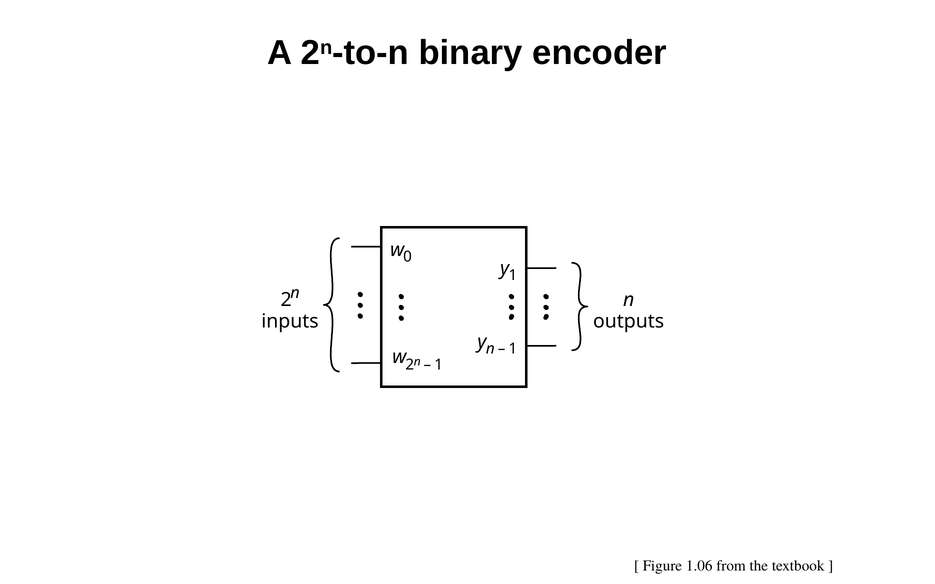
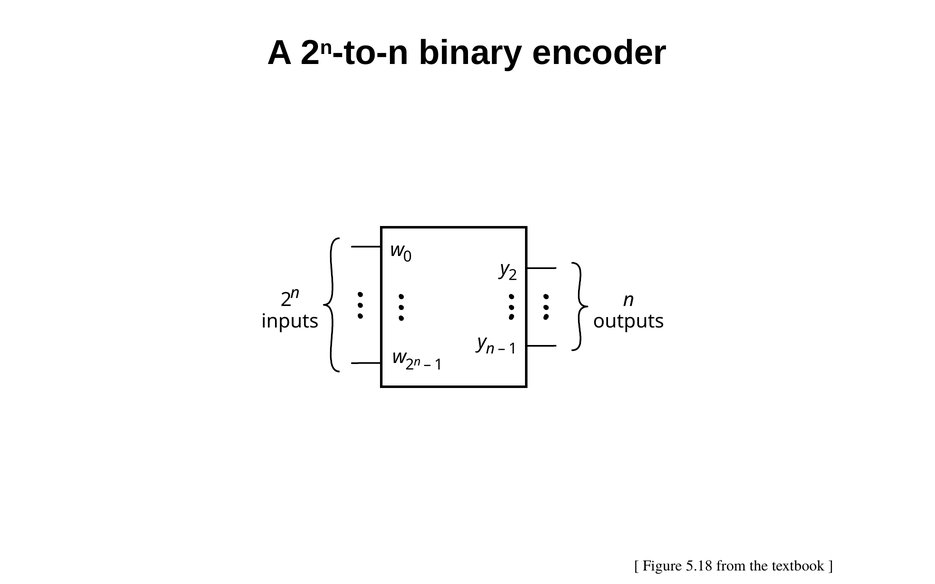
y 1: 1 -> 2 (513, 276)
1.06: 1.06 -> 5.18 (699, 566)
